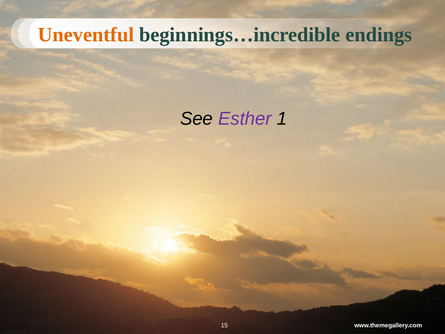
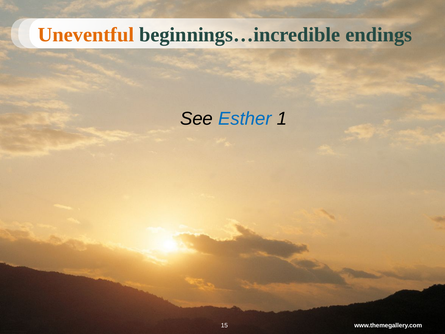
Esther colour: purple -> blue (245, 118)
